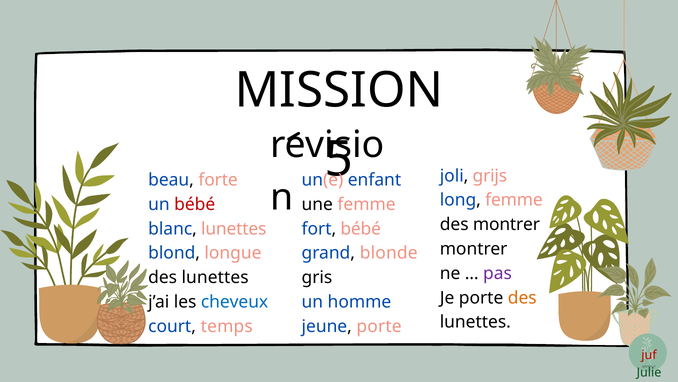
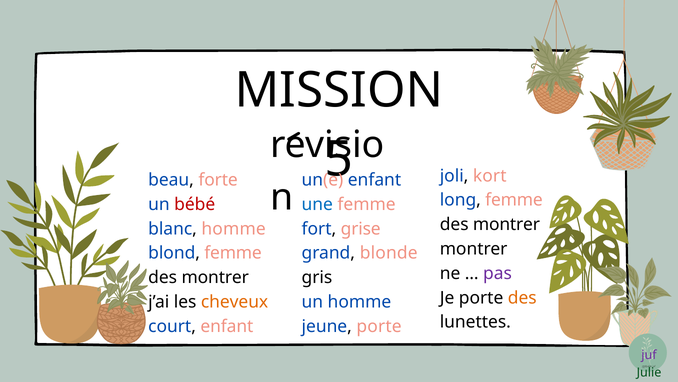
grijs: grijs -> kort (490, 175)
une colour: black -> blue (317, 204)
blanc lunettes: lunettes -> homme (234, 228)
fort bébé: bébé -> grise (361, 228)
blond longue: longue -> femme (233, 253)
lunettes: lunettes -> montrer (215, 277)
cheveux colour: blue -> orange (235, 301)
court temps: temps -> enfant (227, 326)
juf colour: red -> purple (649, 354)
